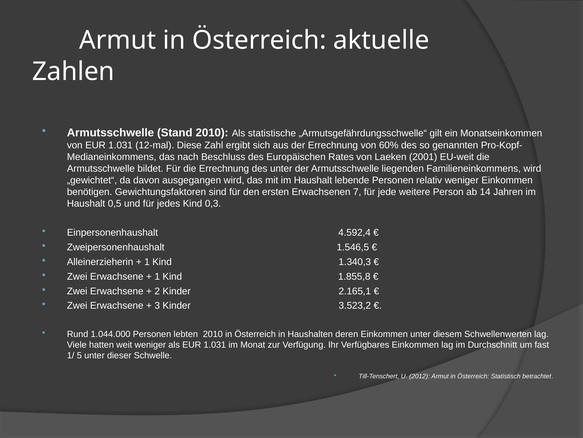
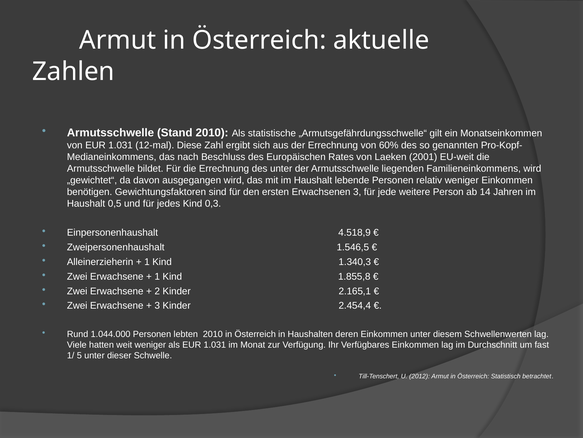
Erwachsenen 7: 7 -> 3 (357, 192)
4.592,4: 4.592,4 -> 4.518,9 (354, 232)
3.523,2: 3.523,2 -> 2.454,4 (355, 305)
